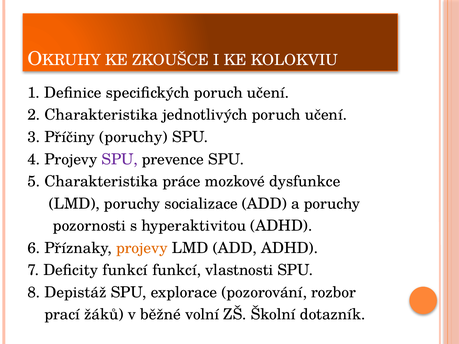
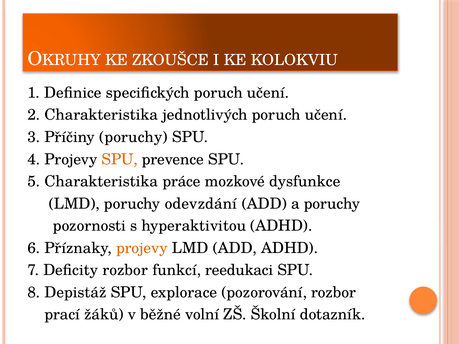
SPU colour: purple -> orange (120, 159)
socializace: socializace -> odevzdání (201, 204)
Deficity funkcí: funkcí -> rozbor (125, 270)
vlastnosti: vlastnosti -> reedukaci (239, 270)
